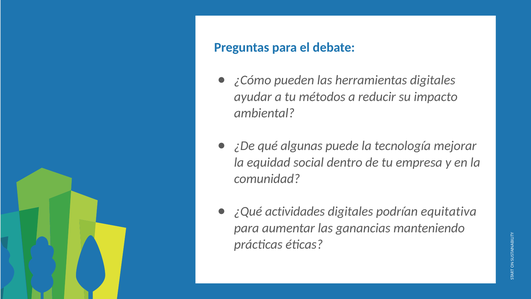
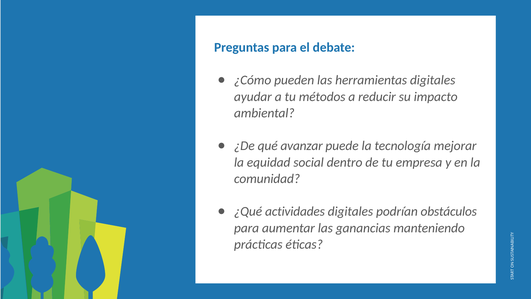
algunas: algunas -> avanzar (302, 146)
equitativa: equitativa -> obstáculos (449, 211)
